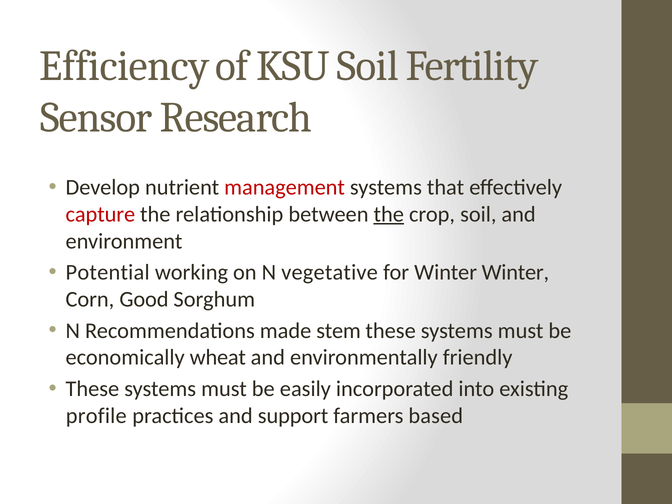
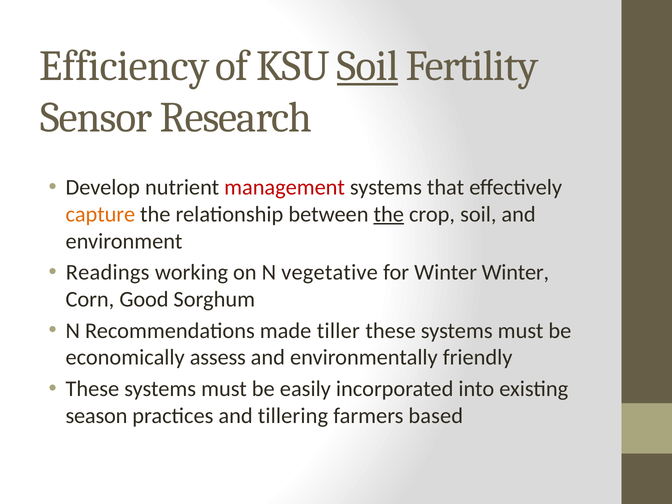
Soil underline: none -> present (368, 66)
capture colour: red -> orange (100, 214)
Potential: Potential -> Readings (108, 272)
stem: stem -> tiller (338, 331)
wheat: wheat -> assess (218, 358)
profile: profile -> season (96, 416)
support: support -> tillering (293, 416)
